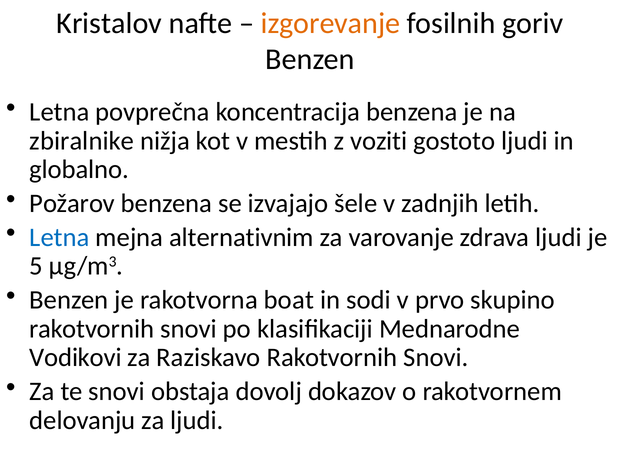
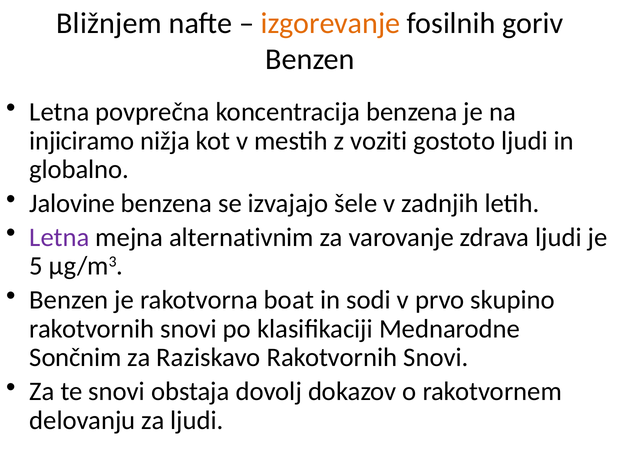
Kristalov: Kristalov -> Bližnjem (109, 23)
zbiralnike: zbiralnike -> injiciramo (82, 141)
Požarov: Požarov -> Jalovine (72, 203)
Letna colour: blue -> purple (59, 237)
Vodikovi: Vodikovi -> Sončnim (76, 358)
